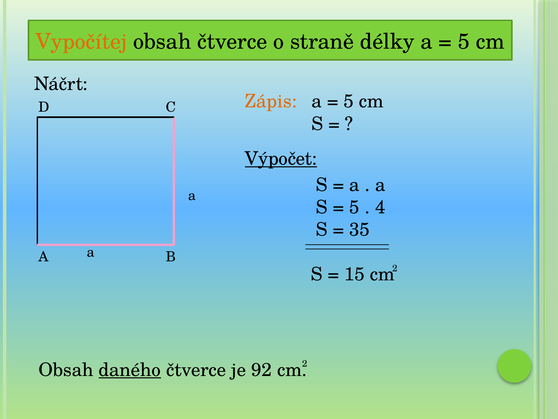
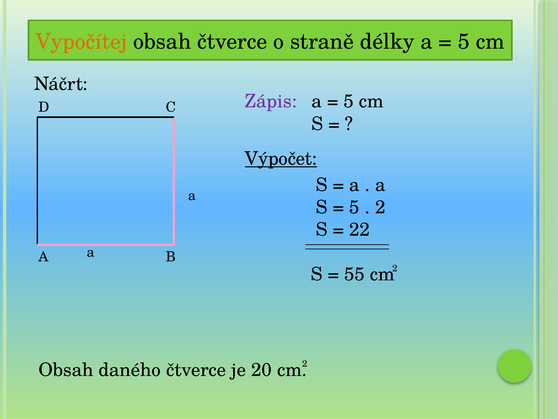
Zápis colour: orange -> purple (271, 101)
4: 4 -> 2 (380, 207)
35: 35 -> 22 (360, 230)
15: 15 -> 55 (354, 274)
daného underline: present -> none (130, 369)
92: 92 -> 20 (262, 369)
